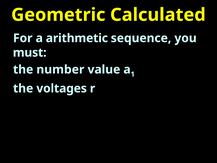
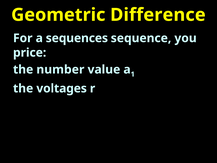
Calculated: Calculated -> Difference (158, 15)
arithmetic: arithmetic -> sequences (77, 38)
must: must -> price (30, 53)
